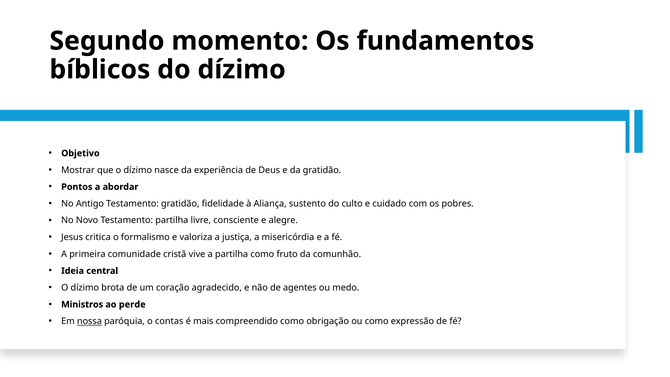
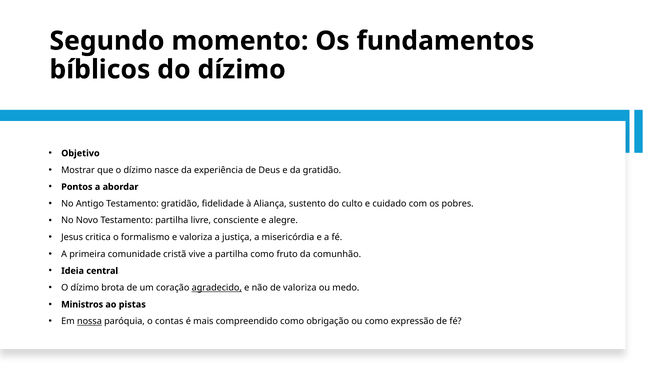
agradecido underline: none -> present (217, 288)
de agentes: agentes -> valoriza (300, 288)
perde: perde -> pistas (132, 304)
